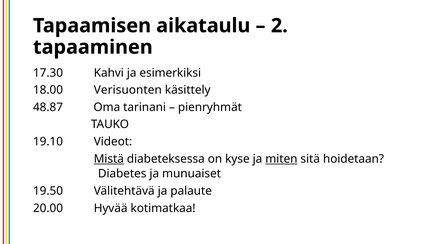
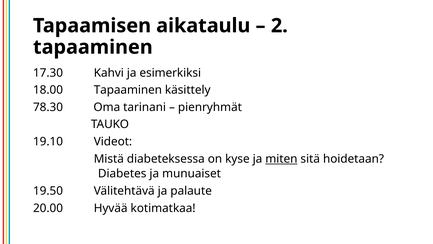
18.00 Verisuonten: Verisuonten -> Tapaaminen (128, 90)
48.87: 48.87 -> 78.30 (48, 107)
Mistä underline: present -> none (109, 159)
